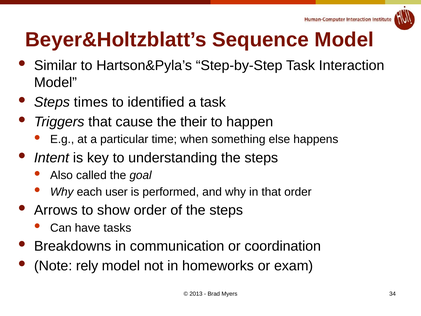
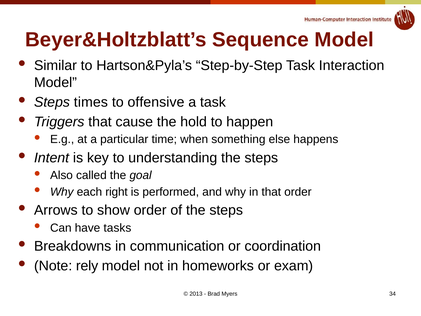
identified: identified -> offensive (156, 102)
their: their -> hold (194, 122)
user: user -> right (117, 192)
